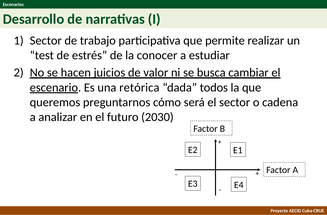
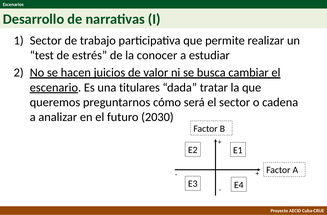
retórica: retórica -> titulares (139, 87)
todos: todos -> tratar (214, 87)
